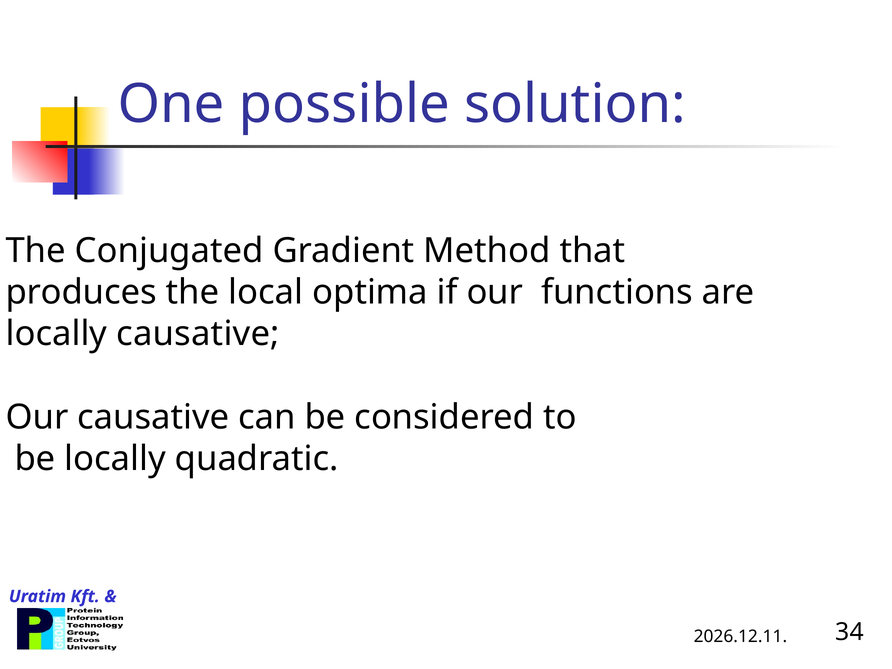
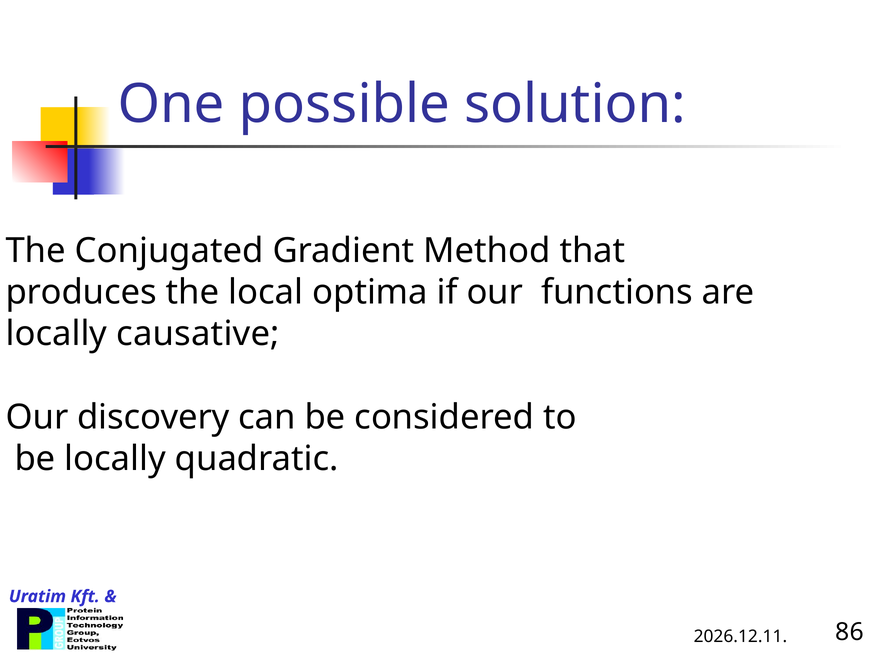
Our causative: causative -> discovery (153, 417)
34: 34 -> 86 (850, 632)
